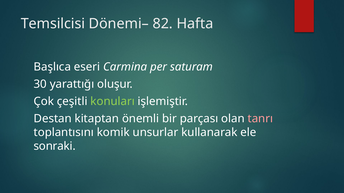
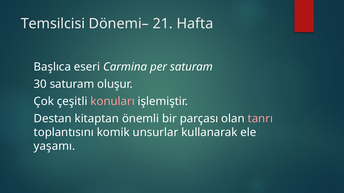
82: 82 -> 21 (163, 24)
30 yarattığı: yarattığı -> saturam (72, 84)
konuları colour: light green -> pink (113, 102)
sonraki: sonraki -> yaşamı (54, 147)
